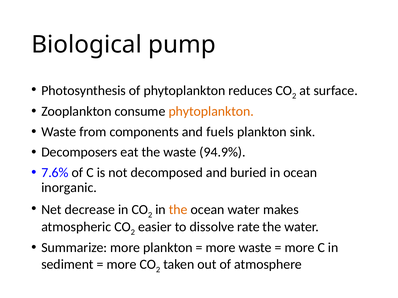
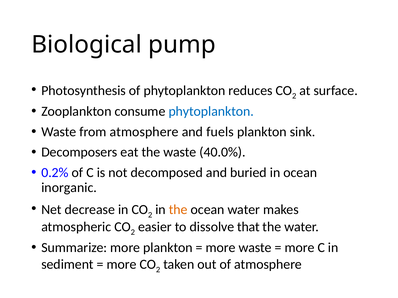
phytoplankton colour: orange -> blue (211, 112)
from components: components -> atmosphere (144, 132)
94.9%: 94.9% -> 40.0% (222, 152)
7.6%: 7.6% -> 0.2% (55, 173)
rate: rate -> that (248, 227)
